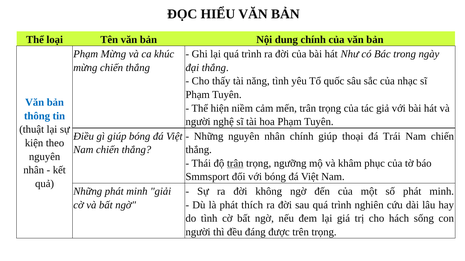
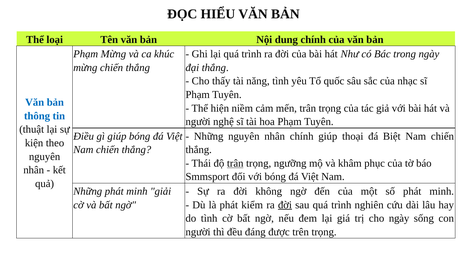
Trái: Trái -> Biệt (392, 137)
thích: thích -> kiểm (252, 205)
đời underline: none -> present (285, 205)
cho hách: hách -> ngày (399, 219)
